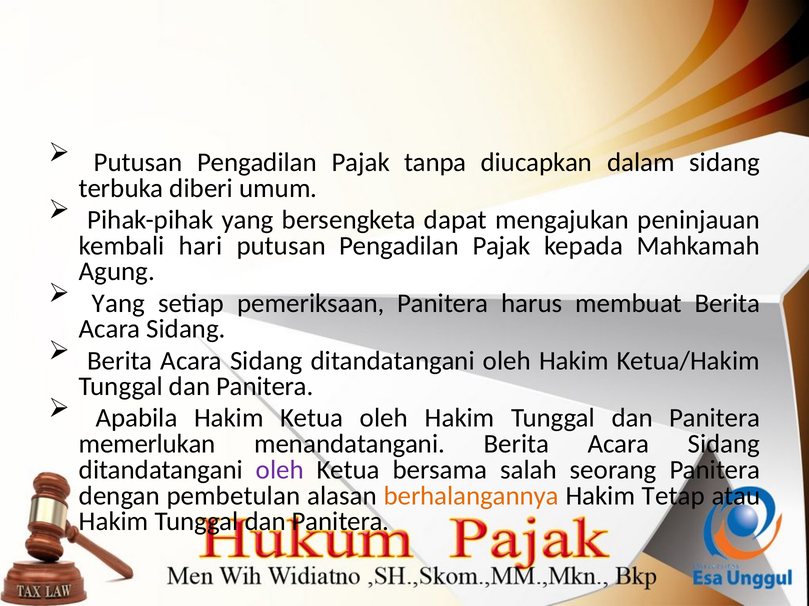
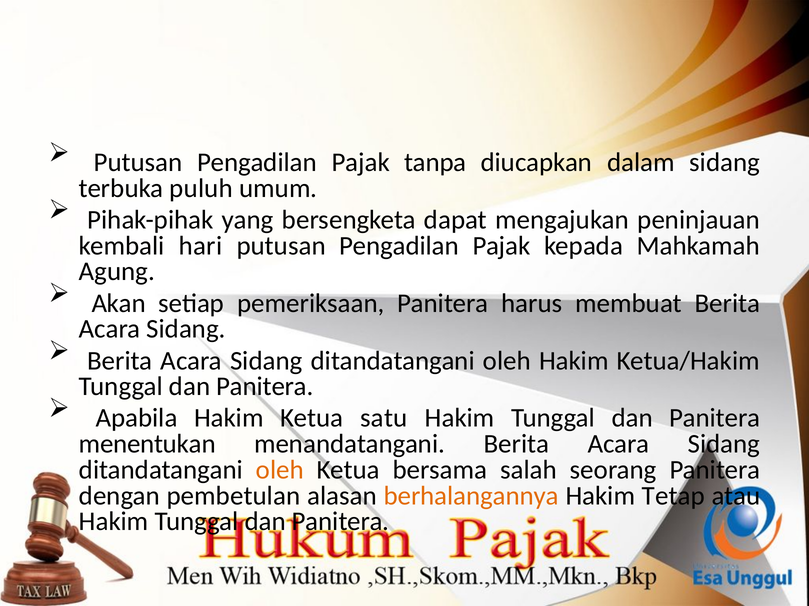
diberi: diberi -> puluh (201, 189)
Yang: Yang -> Akan (119, 304)
Ketua oleh: oleh -> satu (384, 419)
memerlukan: memerlukan -> menentukan (147, 444)
oleh colour: purple -> orange (280, 470)
